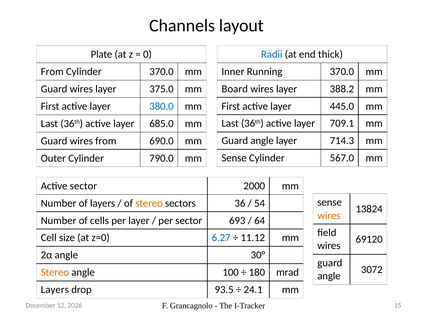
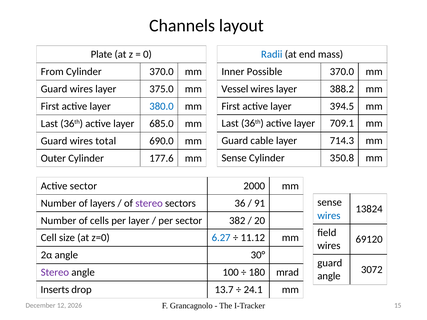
thick: thick -> mass (331, 54)
Running: Running -> Possible (265, 72)
Board: Board -> Vessel (235, 89)
445.0: 445.0 -> 394.5 (342, 106)
angle: angle -> cable (262, 141)
wires from: from -> total (106, 141)
567.0: 567.0 -> 350.8 (342, 158)
790.0: 790.0 -> 177.6 (161, 158)
stereo colour: orange -> purple (149, 203)
54: 54 -> 91 (260, 203)
wires colour: orange -> blue (329, 216)
693: 693 -> 382 (237, 221)
64: 64 -> 20 (260, 221)
Stereo colour: orange -> purple (55, 273)
Layers: Layers -> Inserts (55, 290)
93.5: 93.5 -> 13.7 (224, 290)
